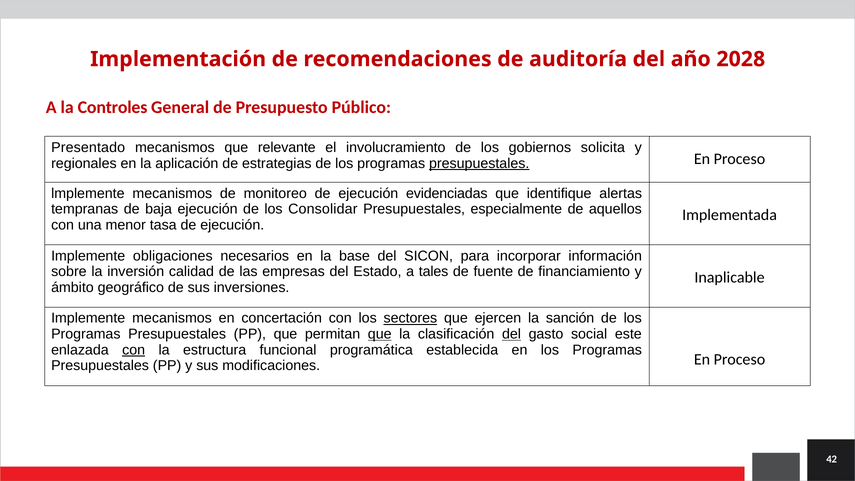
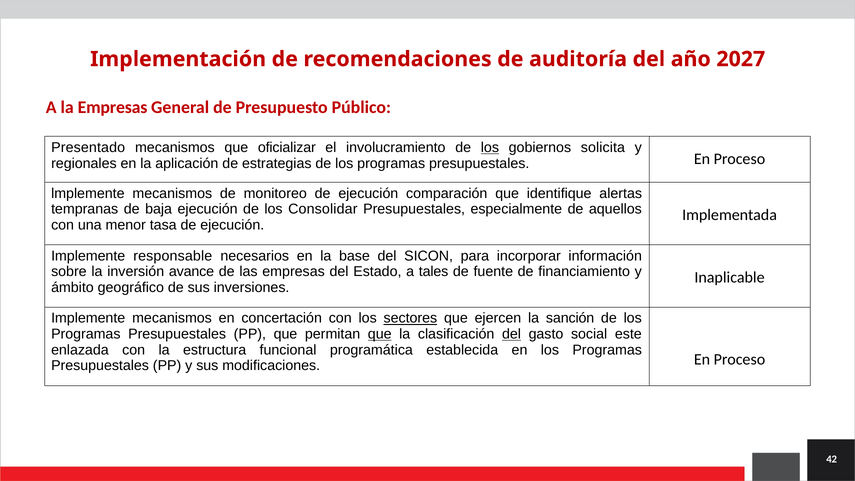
2028: 2028 -> 2027 (741, 59)
la Controles: Controles -> Empresas (113, 108)
relevante: relevante -> oficializar (287, 148)
los underline: none -> present (490, 148)
presupuestales underline: present -> none (479, 163)
evidenciadas: evidenciadas -> comparación (447, 193)
obligaciones: obligaciones -> responsable (173, 256)
calidad: calidad -> avance (192, 272)
con underline: present -> none (134, 350)
